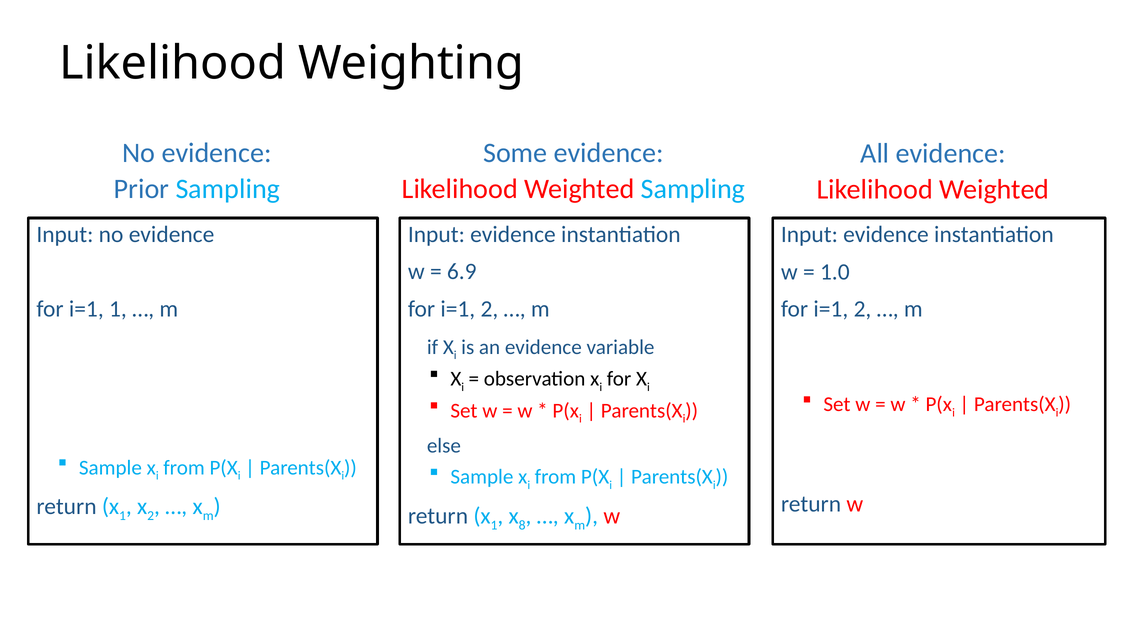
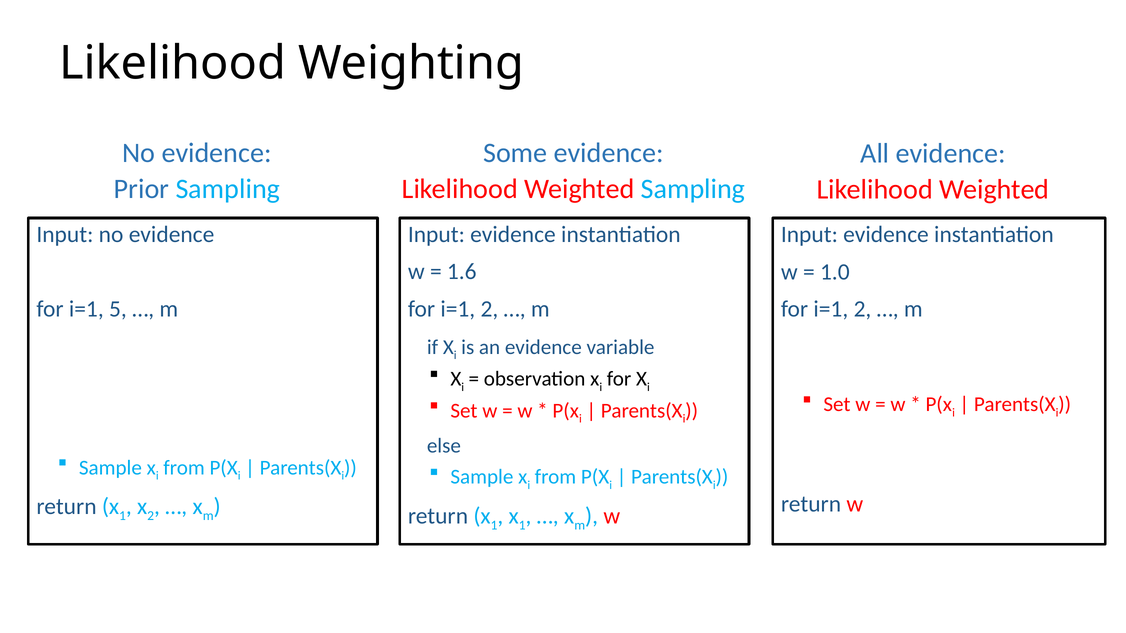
6.9: 6.9 -> 1.6 (462, 272)
i=1 1: 1 -> 5 (118, 309)
8: 8 -> 1 (522, 525)
